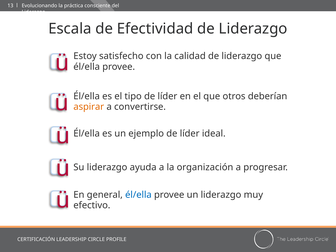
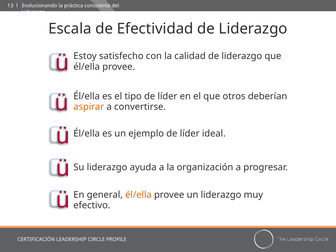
él/ella colour: blue -> orange (138, 195)
